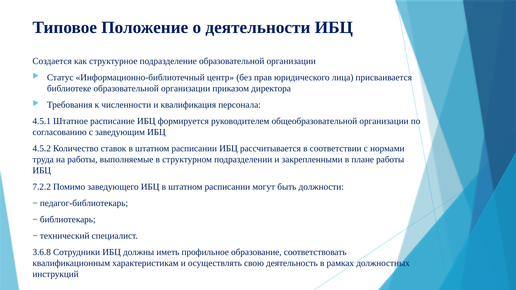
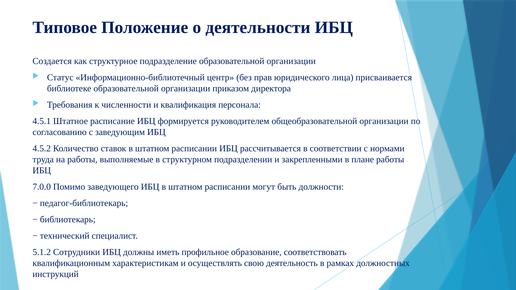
7.2.2: 7.2.2 -> 7.0.0 (42, 187)
3.6.8: 3.6.8 -> 5.1.2 (42, 252)
